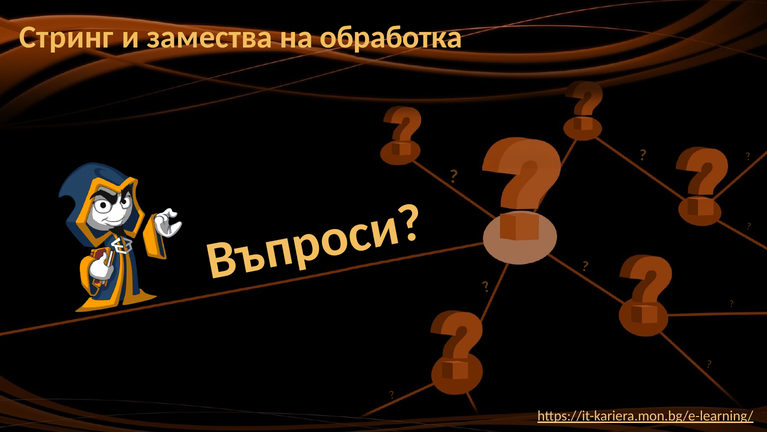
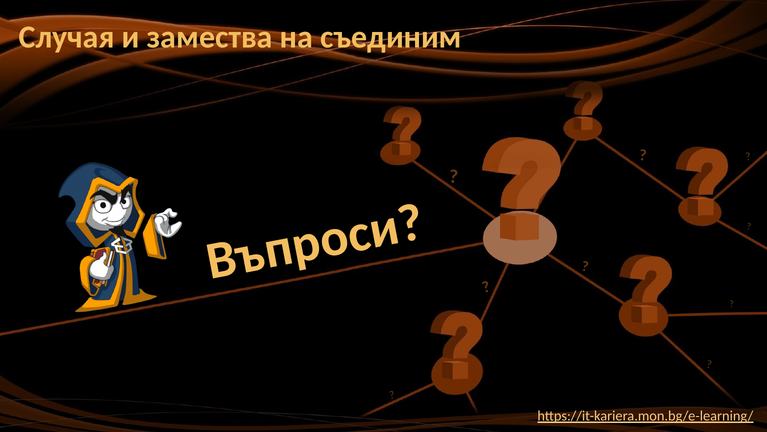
Стринг: Стринг -> Случая (67, 37)
обработка: обработка -> съединим (391, 37)
